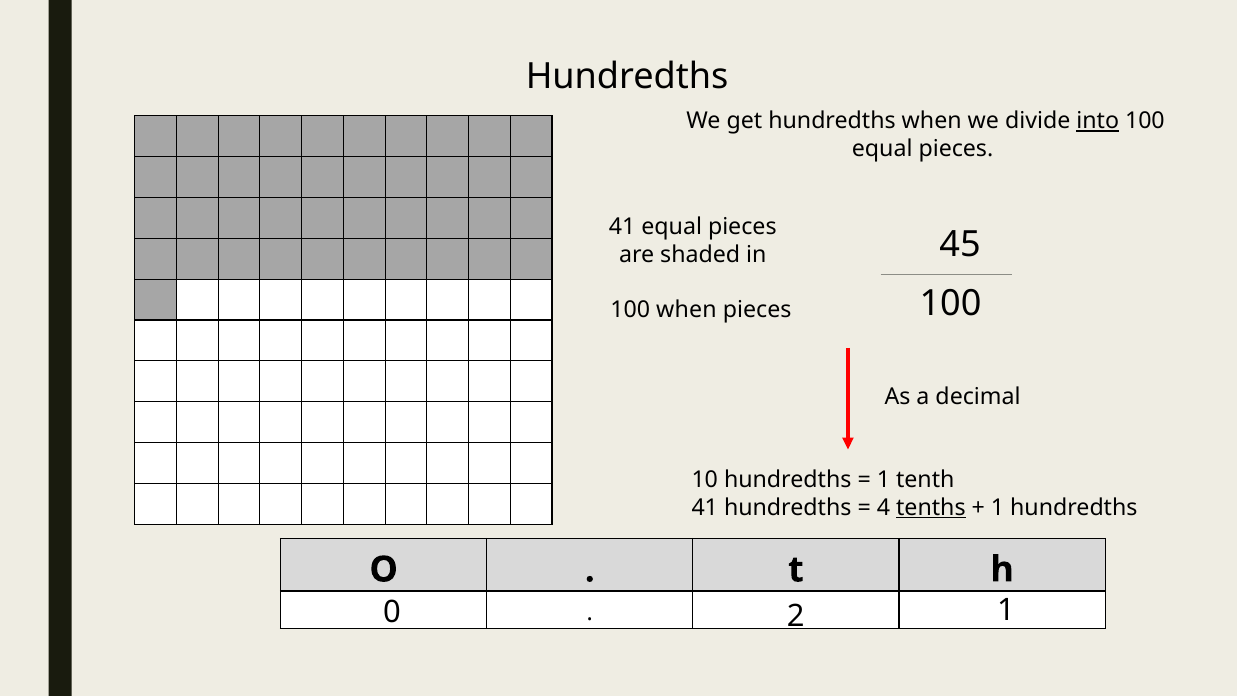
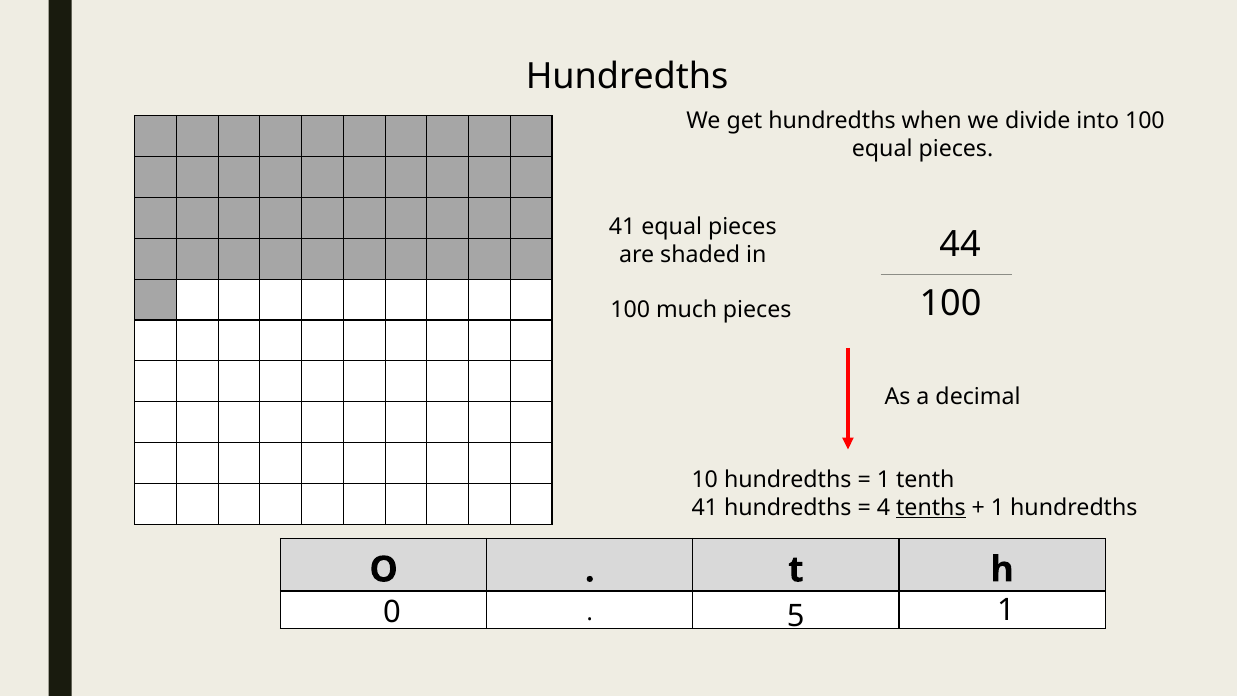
into underline: present -> none (1098, 121)
45: 45 -> 44 (960, 245)
100 when: when -> much (687, 310)
2: 2 -> 5 (796, 617)
